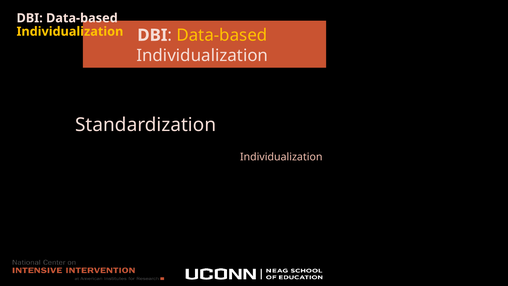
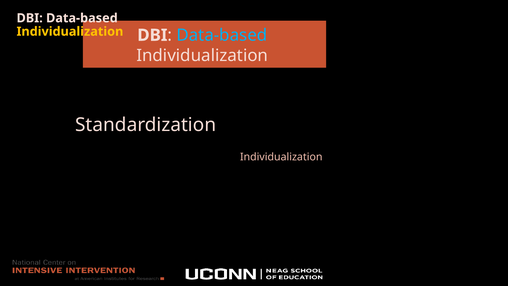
Data-based colour: yellow -> light blue (222, 35)
